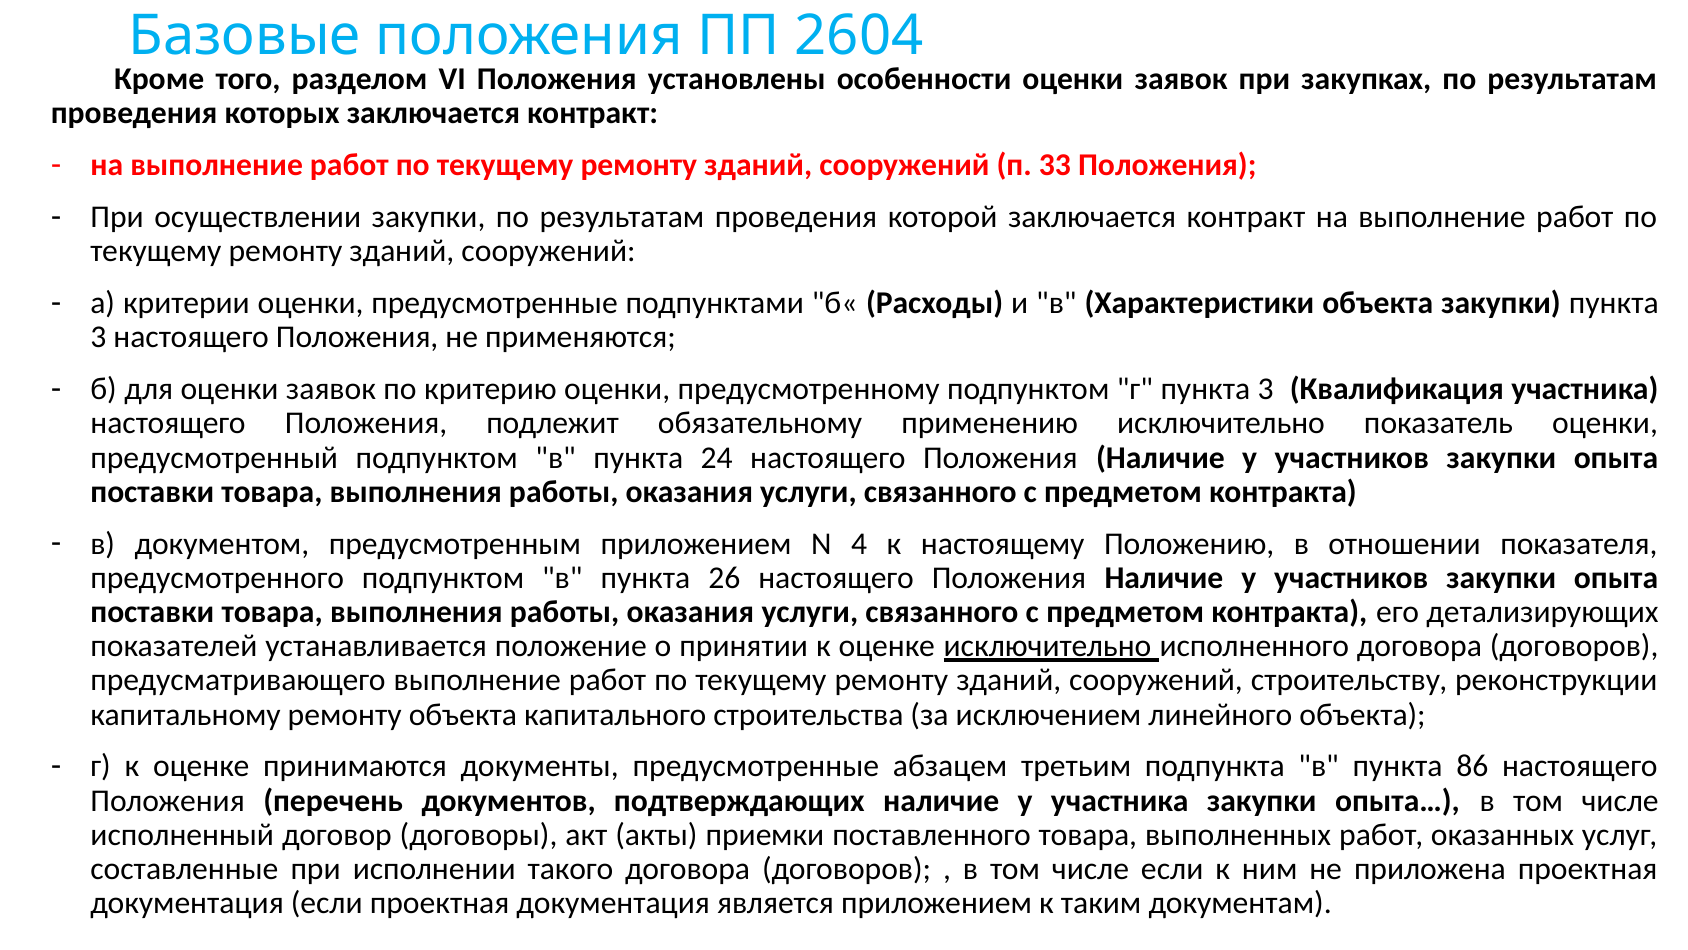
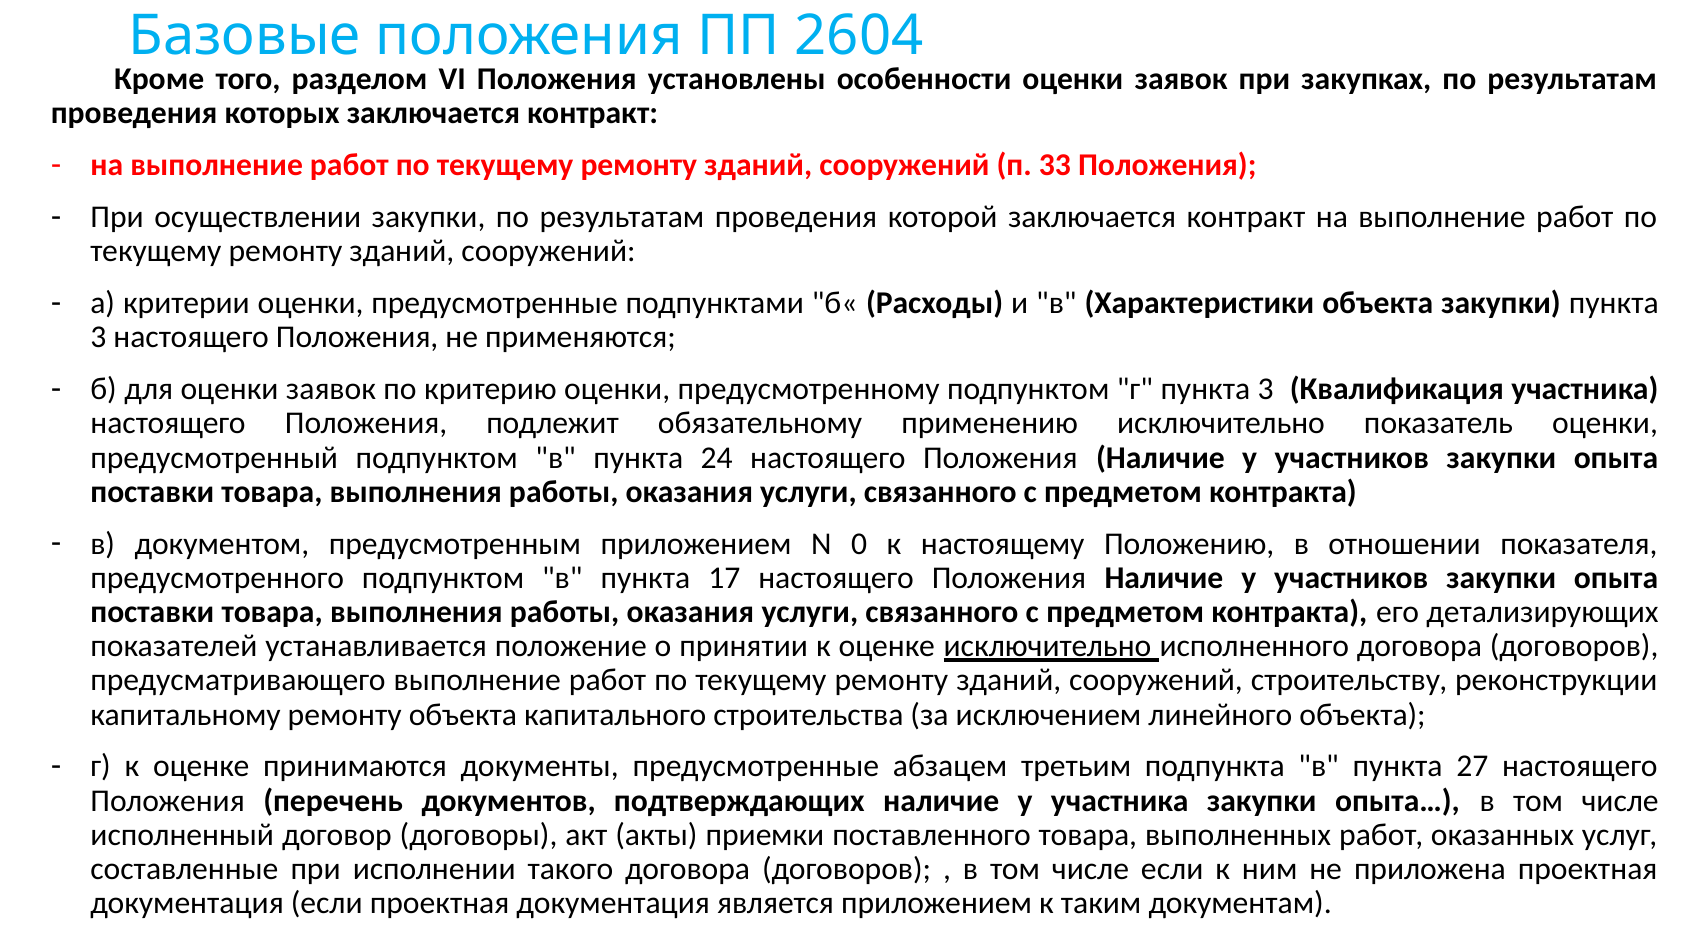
4: 4 -> 0 (859, 543)
26: 26 -> 17 (724, 578)
86: 86 -> 27 (1472, 766)
